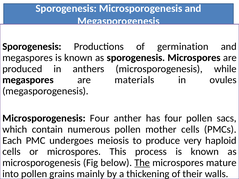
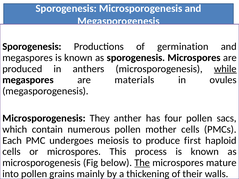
while underline: none -> present (225, 69)
Microsporogenesis Four: Four -> They (100, 118)
very: very -> first (193, 141)
